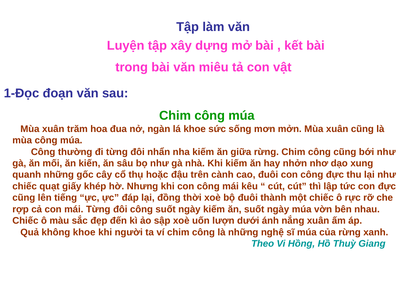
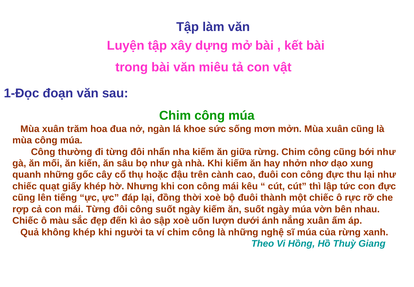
không khoe: khoe -> khép (84, 232)
